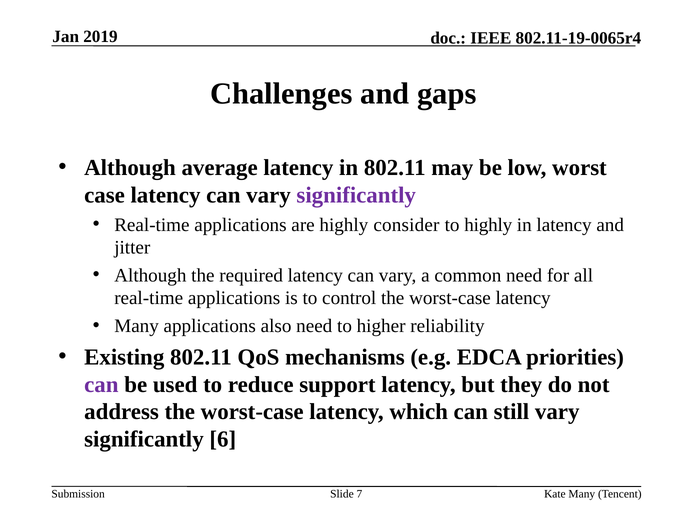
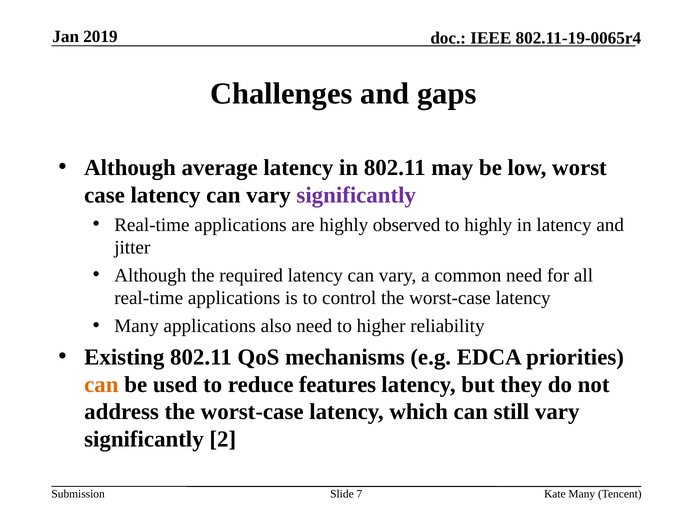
consider: consider -> observed (407, 225)
can colour: purple -> orange (101, 385)
support: support -> features (338, 385)
6: 6 -> 2 (223, 440)
